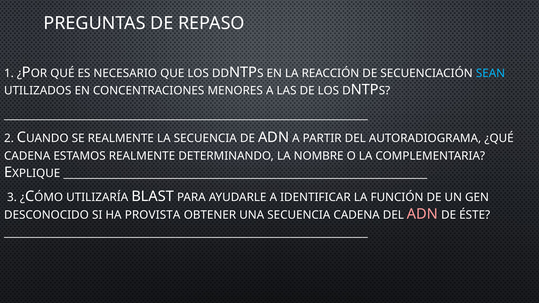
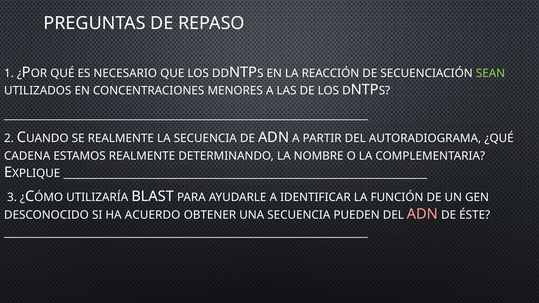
SEAN colour: light blue -> light green (490, 73)
PROVISTA: PROVISTA -> ACUERDO (153, 215)
SECUENCIA CADENA: CADENA -> PUEDEN (357, 215)
